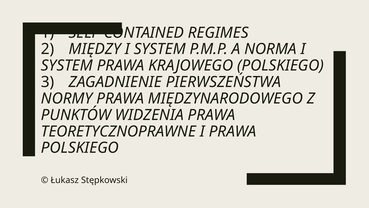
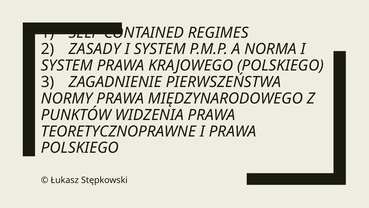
MIĘDZY: MIĘDZY -> ZASADY (95, 49)
